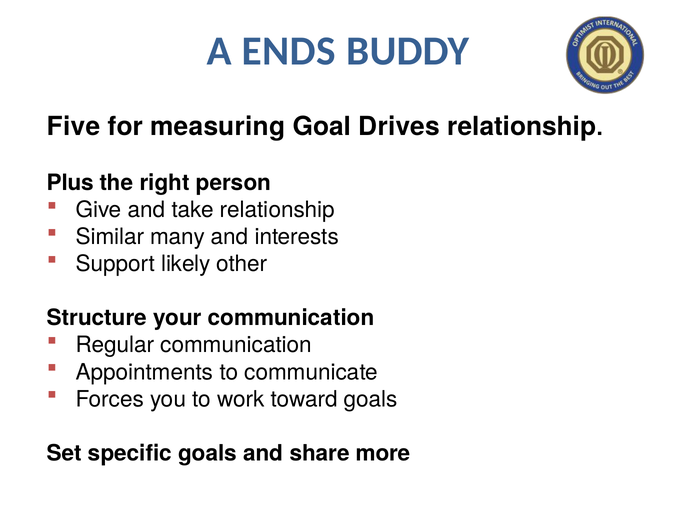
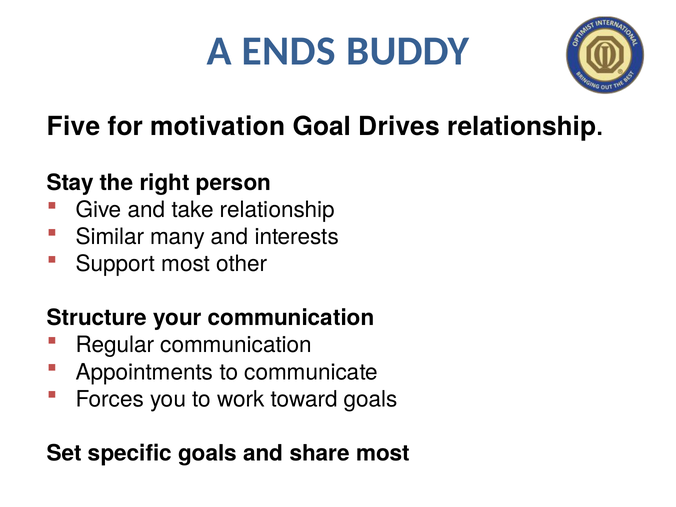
measuring: measuring -> motivation (218, 127)
Plus: Plus -> Stay (70, 183)
Support likely: likely -> most (186, 264)
share more: more -> most (383, 453)
